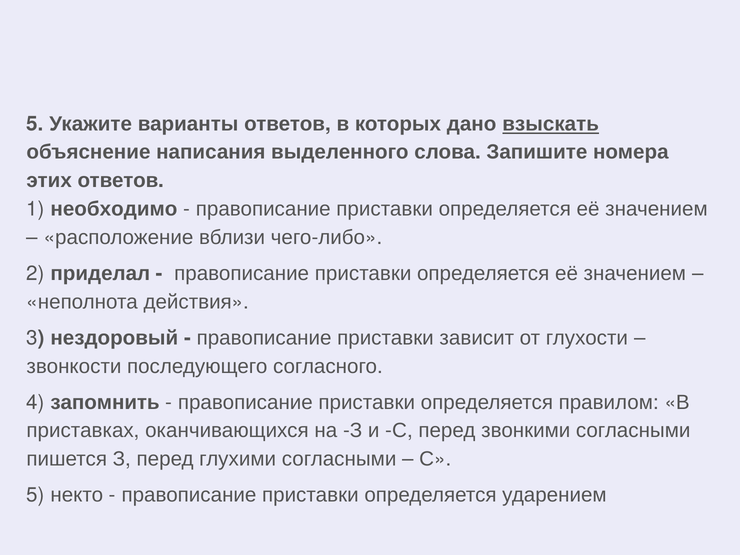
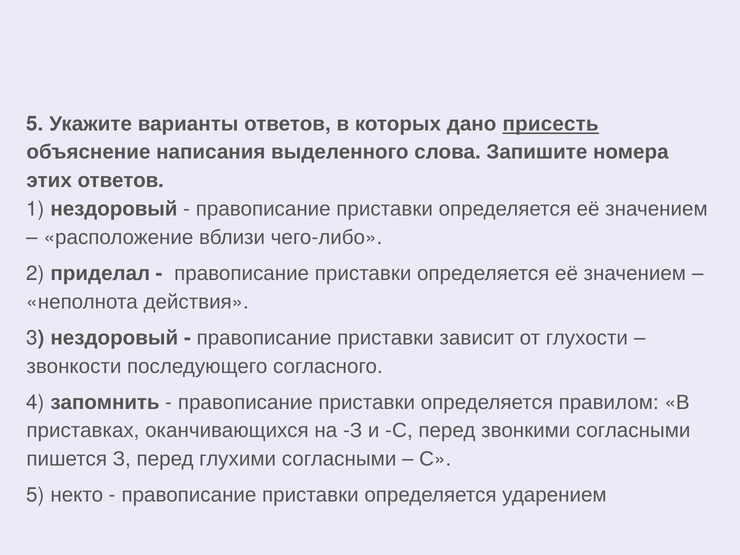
взыскать: взыскать -> присесть (551, 124)
1 необходимо: необходимо -> нездоровый (114, 209)
